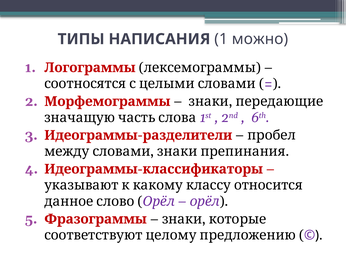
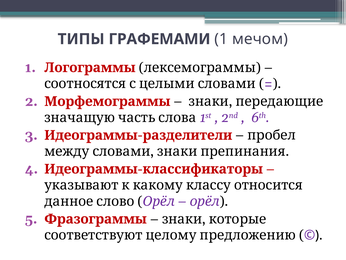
НАПИСАНИЯ: НАПИСАНИЯ -> ГРАФЕМАМИ (160, 39)
можно: можно -> мечом (260, 39)
